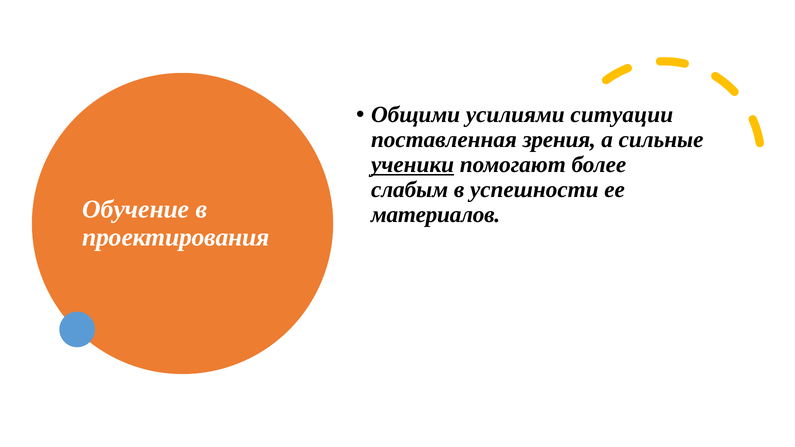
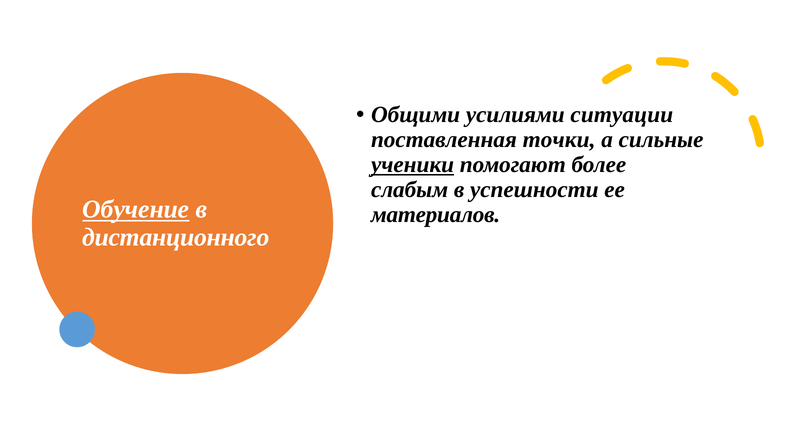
зрения: зрения -> точки (559, 140)
Обучение underline: none -> present (136, 210)
проектирования: проектирования -> дистанционного (176, 237)
